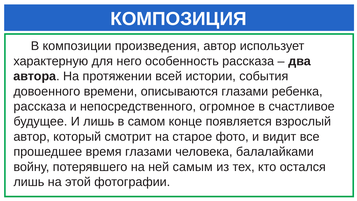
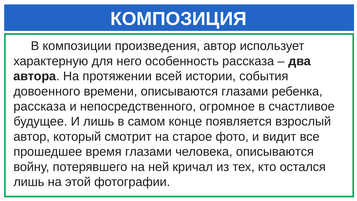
человека балалайками: балалайками -> описываются (275, 152)
самым: самым -> кричал (193, 167)
